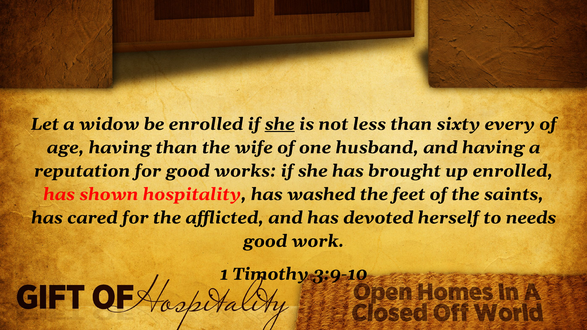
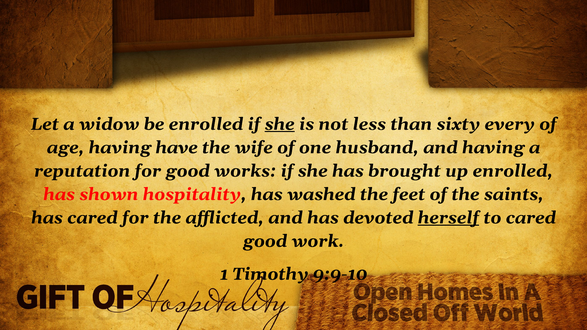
having than: than -> have (177, 148)
herself underline: none -> present (448, 218)
to needs: needs -> cared (531, 218)
3:9-10: 3:9-10 -> 9:9-10 (340, 274)
